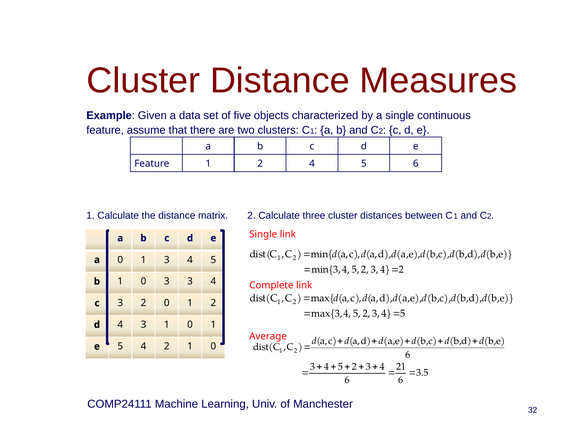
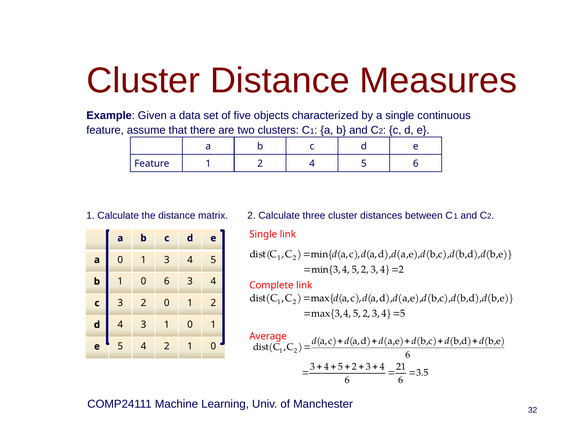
0 3: 3 -> 6 (167, 281)
